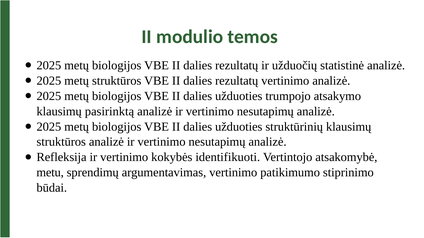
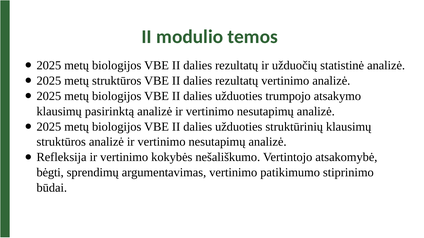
identifikuoti: identifikuoti -> nešališkumo (228, 158)
metu: metu -> bėgti (50, 173)
